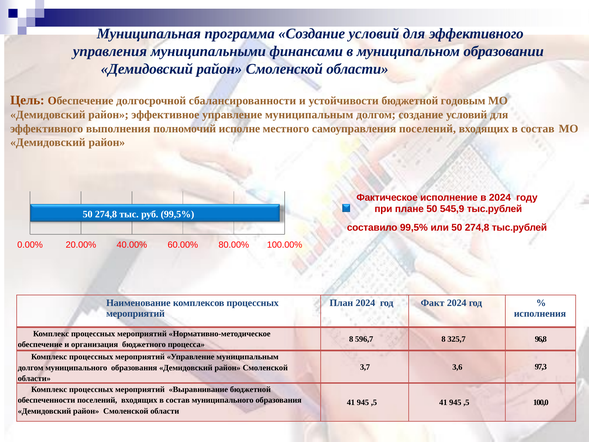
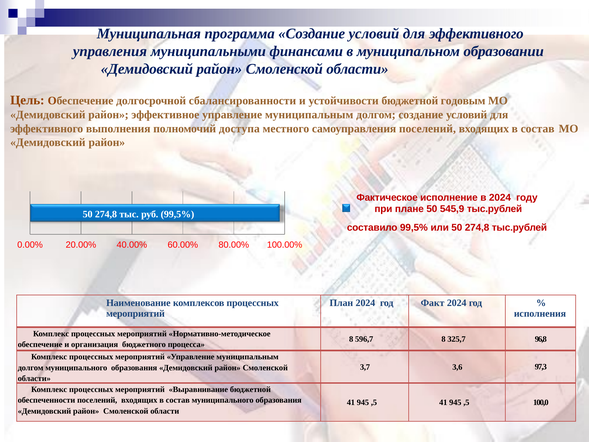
исполне: исполне -> доступа (239, 129)
